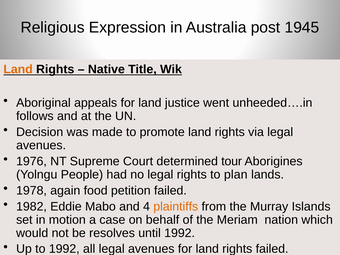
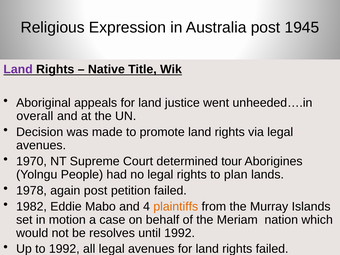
Land colour: orange -> purple (18, 69)
follows: follows -> overall (35, 116)
1976: 1976 -> 1970 (31, 161)
again food: food -> post (96, 190)
